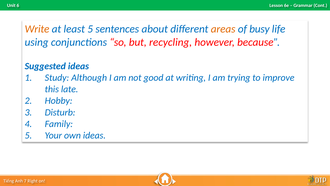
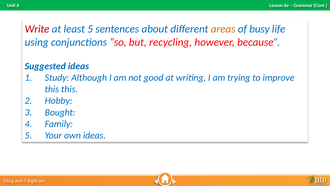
Write colour: orange -> red (37, 29)
this late: late -> this (70, 89)
Disturb: Disturb -> Bought (60, 112)
